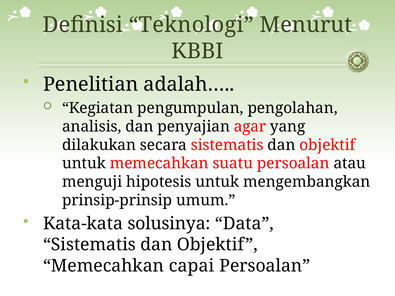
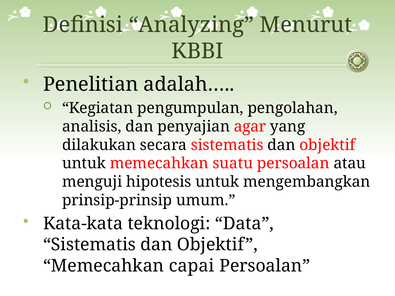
Teknologi: Teknologi -> Analyzing (191, 25)
solusinya: solusinya -> teknologi (169, 224)
